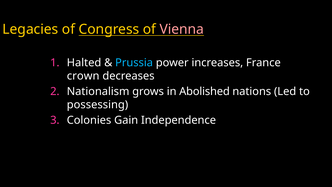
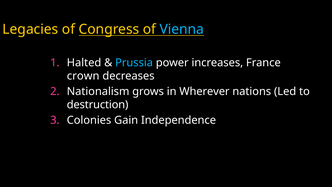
Vienna colour: pink -> light blue (182, 29)
Abolished: Abolished -> Wherever (204, 91)
possessing: possessing -> destruction (98, 105)
